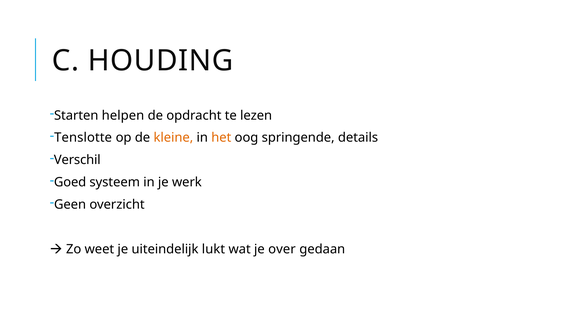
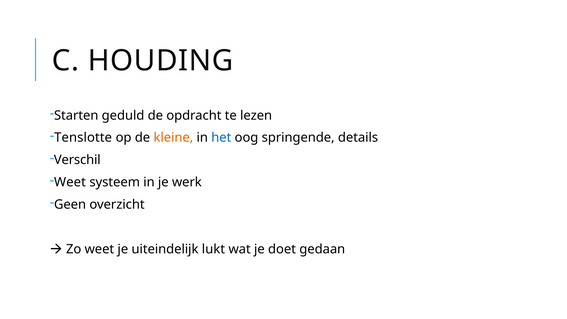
helpen: helpen -> geduld (123, 115)
het colour: orange -> blue (221, 138)
Goed: Goed -> Weet (70, 182)
over: over -> doet (282, 249)
